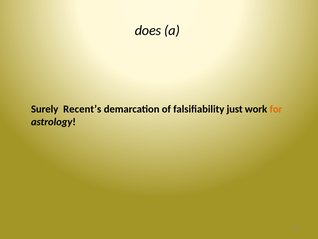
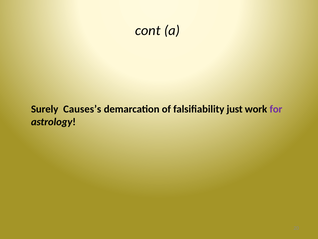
does: does -> cont (148, 30)
Recent’s: Recent’s -> Causes’s (82, 109)
for colour: orange -> purple (276, 109)
